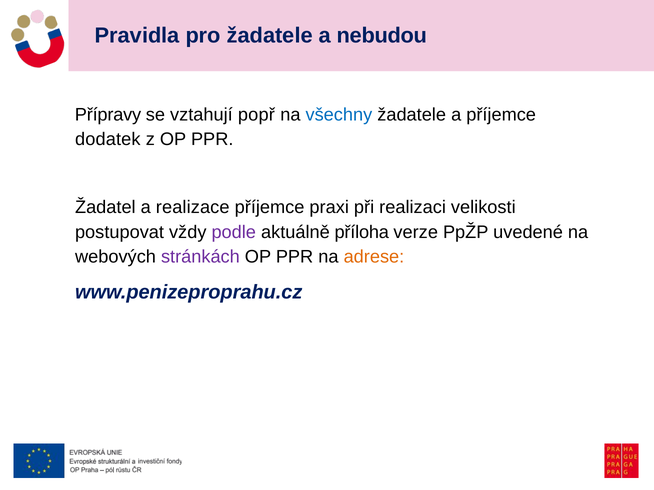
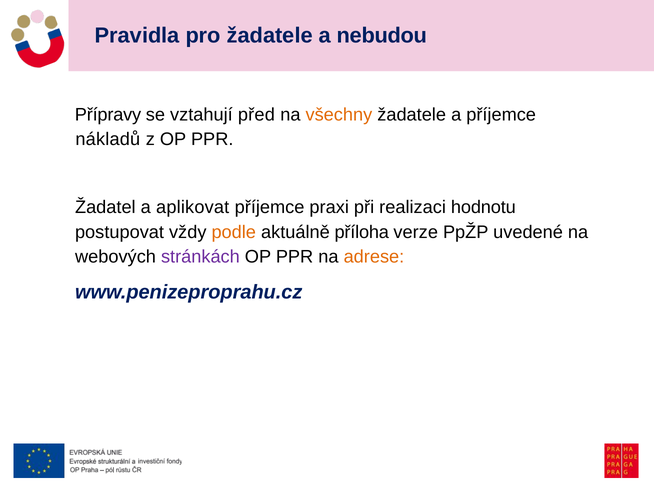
popř: popř -> před (256, 115)
všechny colour: blue -> orange (339, 115)
dodatek: dodatek -> nákladů (108, 140)
realizace: realizace -> aplikovat (193, 207)
velikosti: velikosti -> hodnotu (483, 207)
podle colour: purple -> orange (234, 232)
